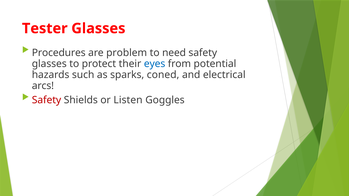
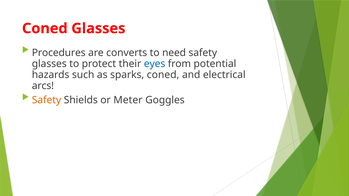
Tester: Tester -> Coned (45, 28)
problem: problem -> converts (127, 53)
Safety colour: red -> orange (47, 100)
Listen: Listen -> Meter (128, 100)
